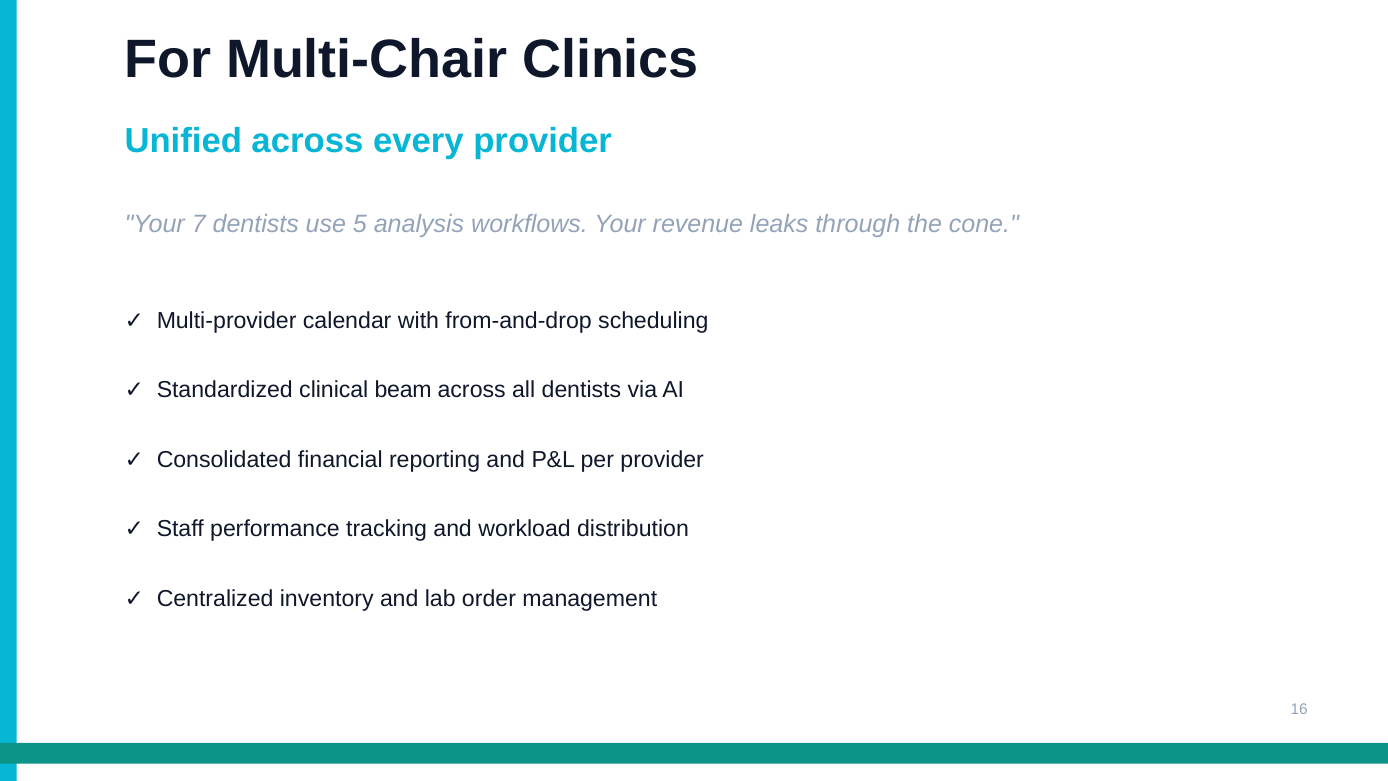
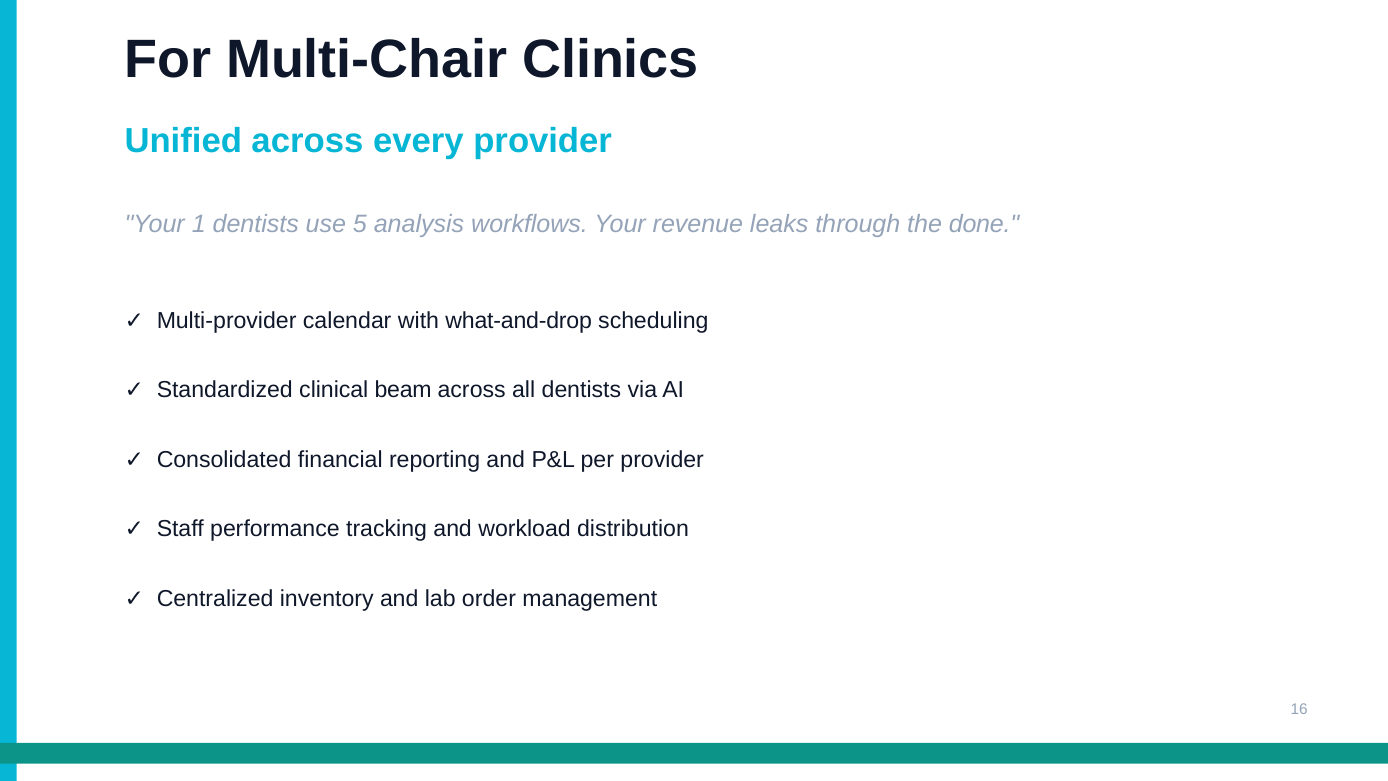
7: 7 -> 1 (199, 224)
cone: cone -> done (984, 224)
from-and-drop: from-and-drop -> what-and-drop (519, 321)
